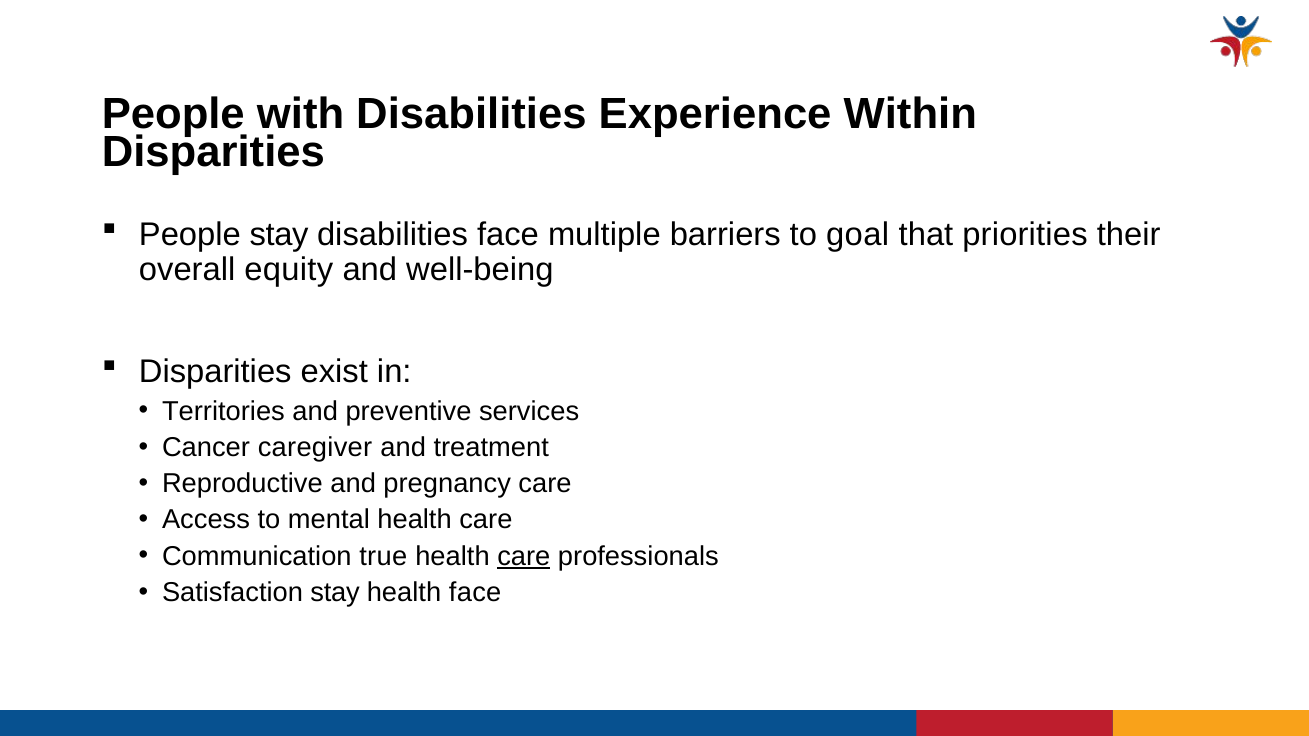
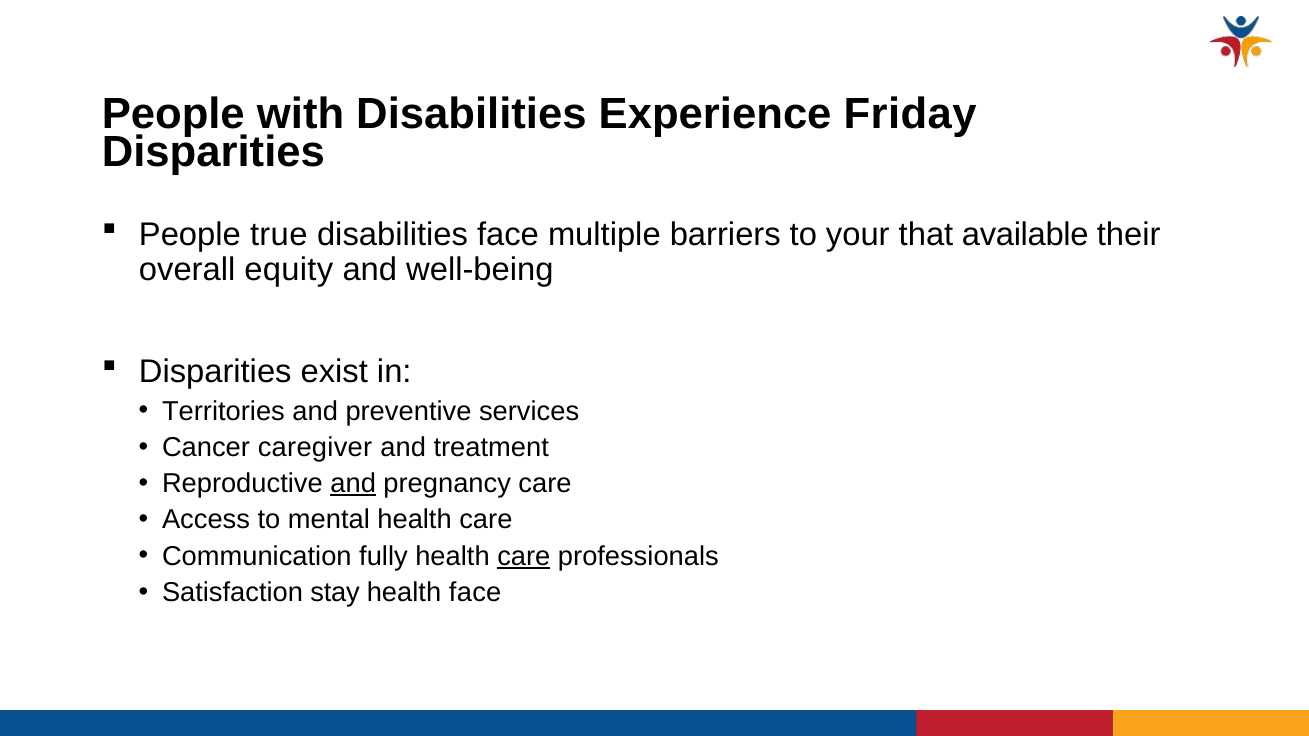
Within: Within -> Friday (910, 114)
People stay: stay -> true (279, 235)
goal: goal -> your (858, 235)
priorities: priorities -> available (1025, 235)
and underline: none -> present (353, 484)
true: true -> fully (383, 556)
